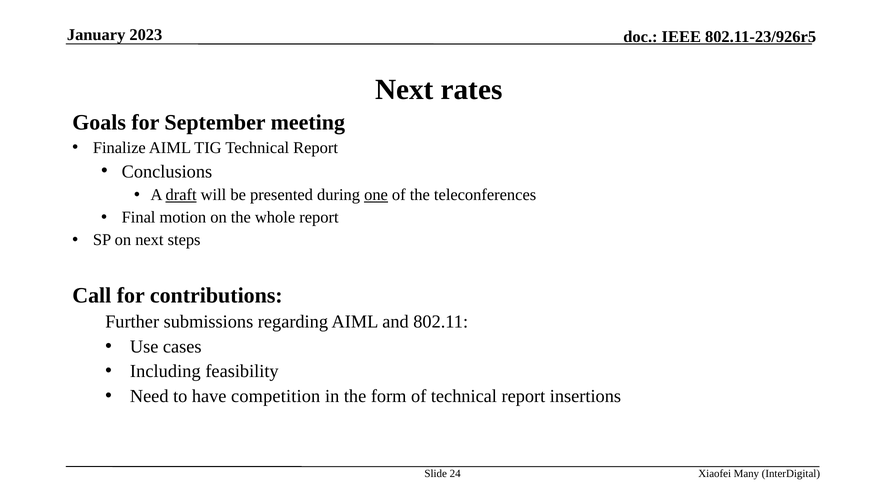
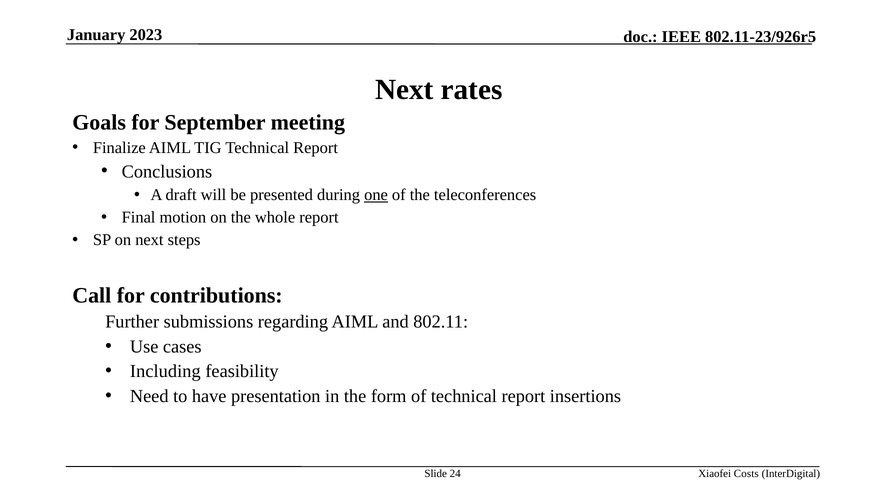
draft underline: present -> none (181, 195)
competition: competition -> presentation (276, 396)
Many: Many -> Costs (746, 474)
